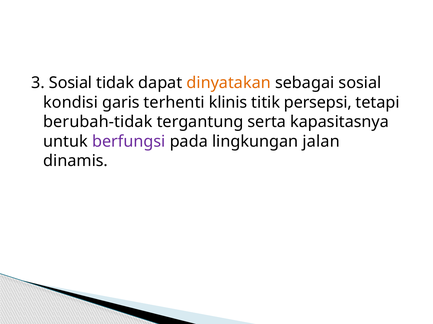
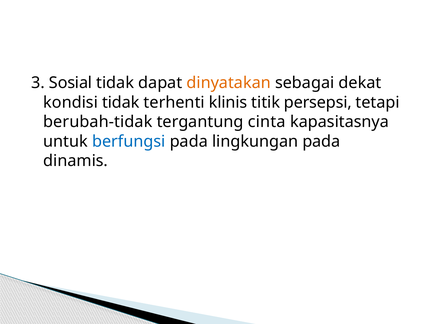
sebagai sosial: sosial -> dekat (360, 83)
kondisi garis: garis -> tidak (121, 103)
serta: serta -> cinta (267, 122)
berfungsi colour: purple -> blue (129, 142)
lingkungan jalan: jalan -> pada (321, 142)
